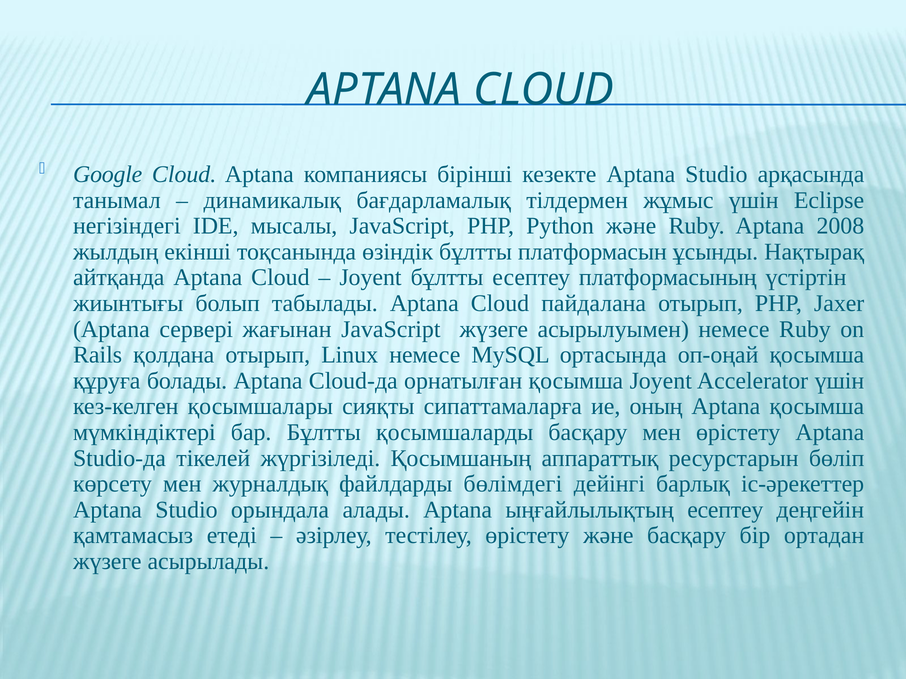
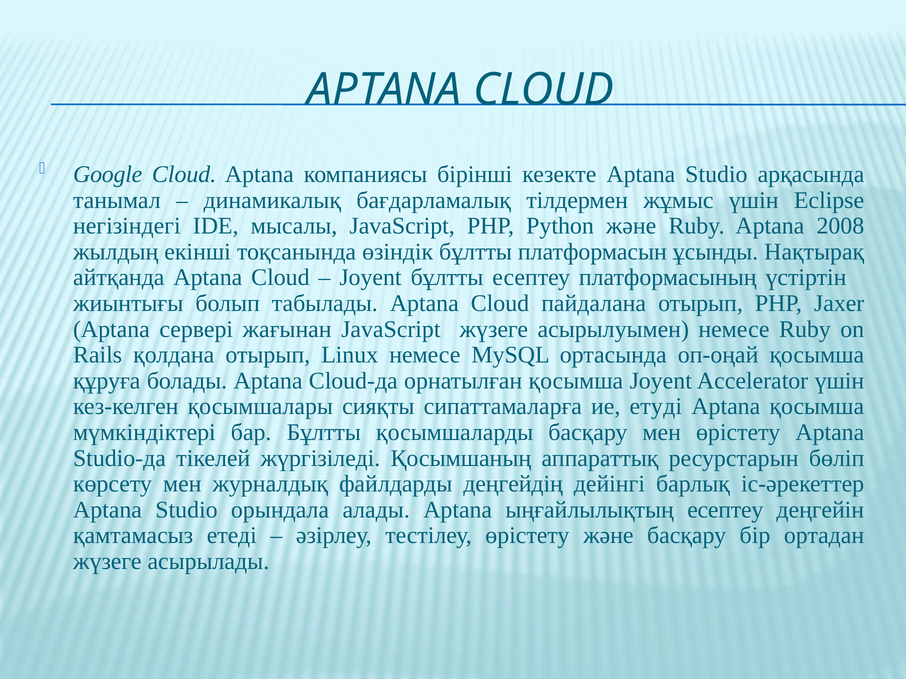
оның: оның -> етуді (656, 407)
бөлімдегі: бөлімдегі -> деңгейдің (513, 484)
